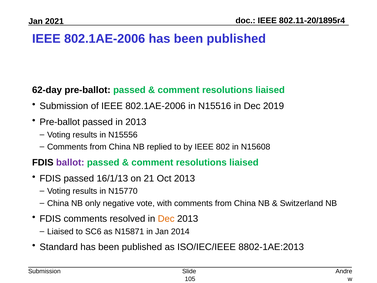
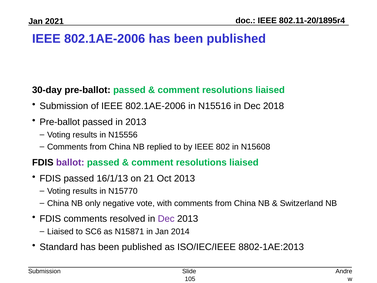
62-day: 62-day -> 30-day (47, 90)
2019: 2019 -> 2018 (274, 106)
Dec colour: orange -> purple (166, 219)
